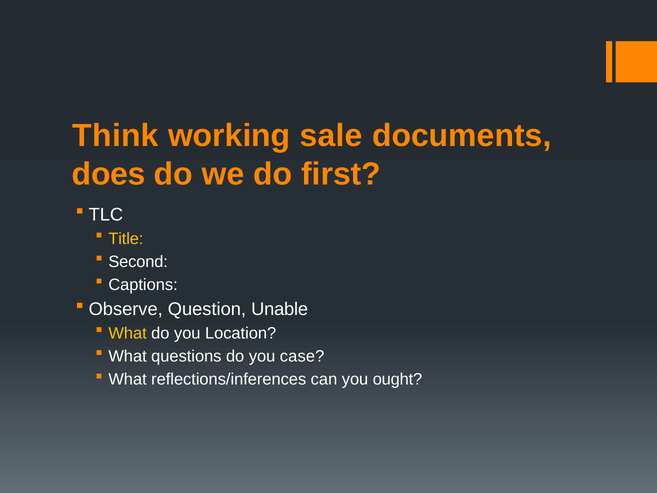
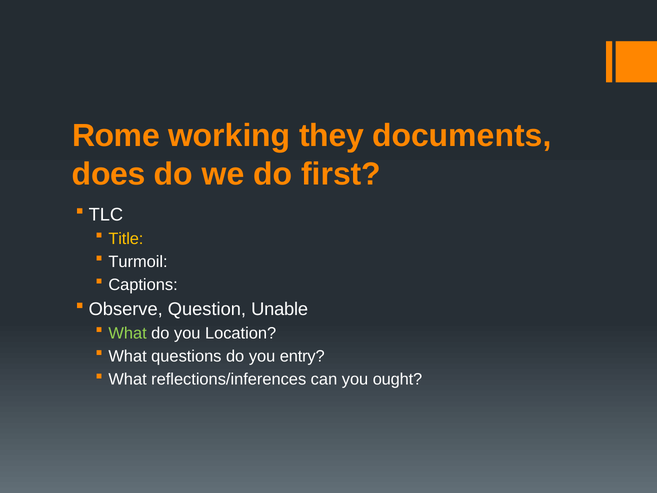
Think: Think -> Rome (116, 136)
sale: sale -> they (331, 136)
Second: Second -> Turmoil (138, 262)
What colour: yellow -> light green (128, 333)
case: case -> entry (302, 356)
